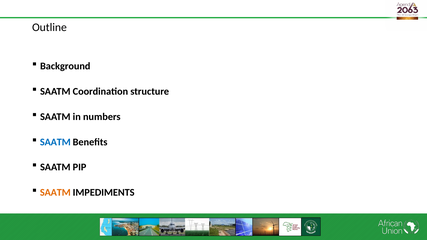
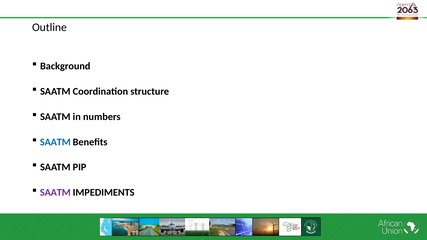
SAATM colour: orange -> purple (55, 193)
